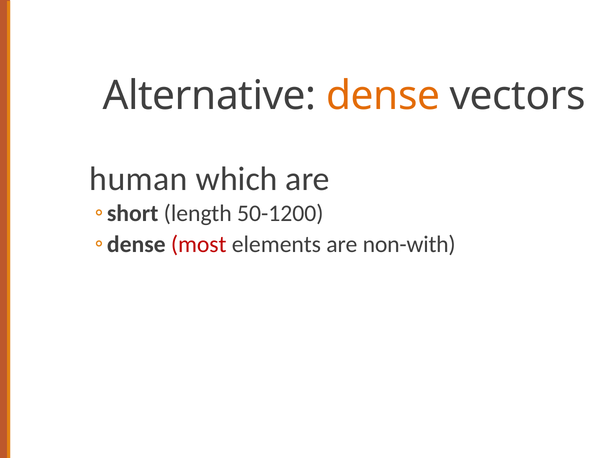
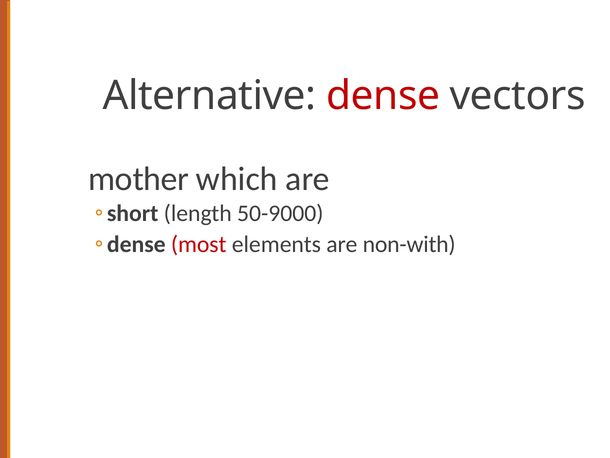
dense colour: orange -> red (383, 96)
human: human -> mother (139, 179)
50-1200: 50-1200 -> 50-9000 (280, 213)
